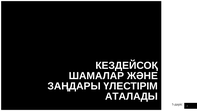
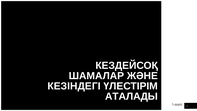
ЗАҢДАРЫ: ЗАҢДАРЫ -> КЕЗІНДЕГІ (74, 86)
